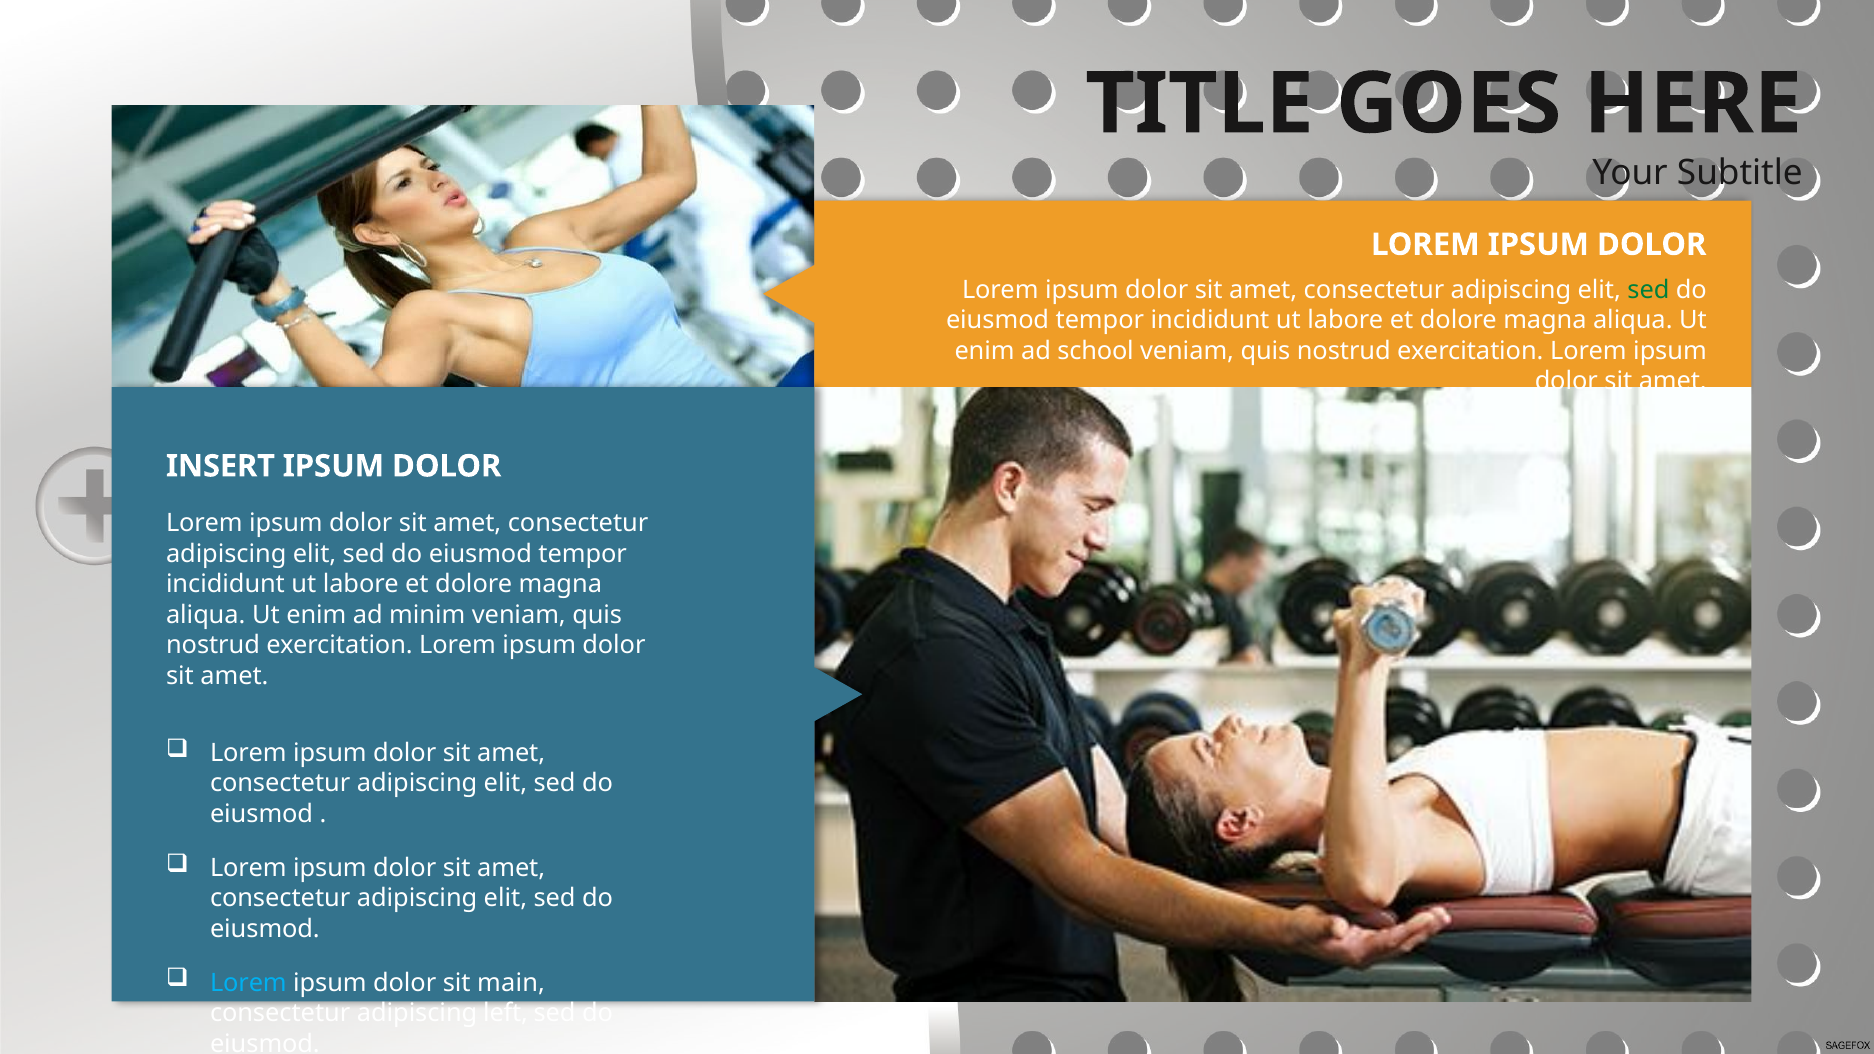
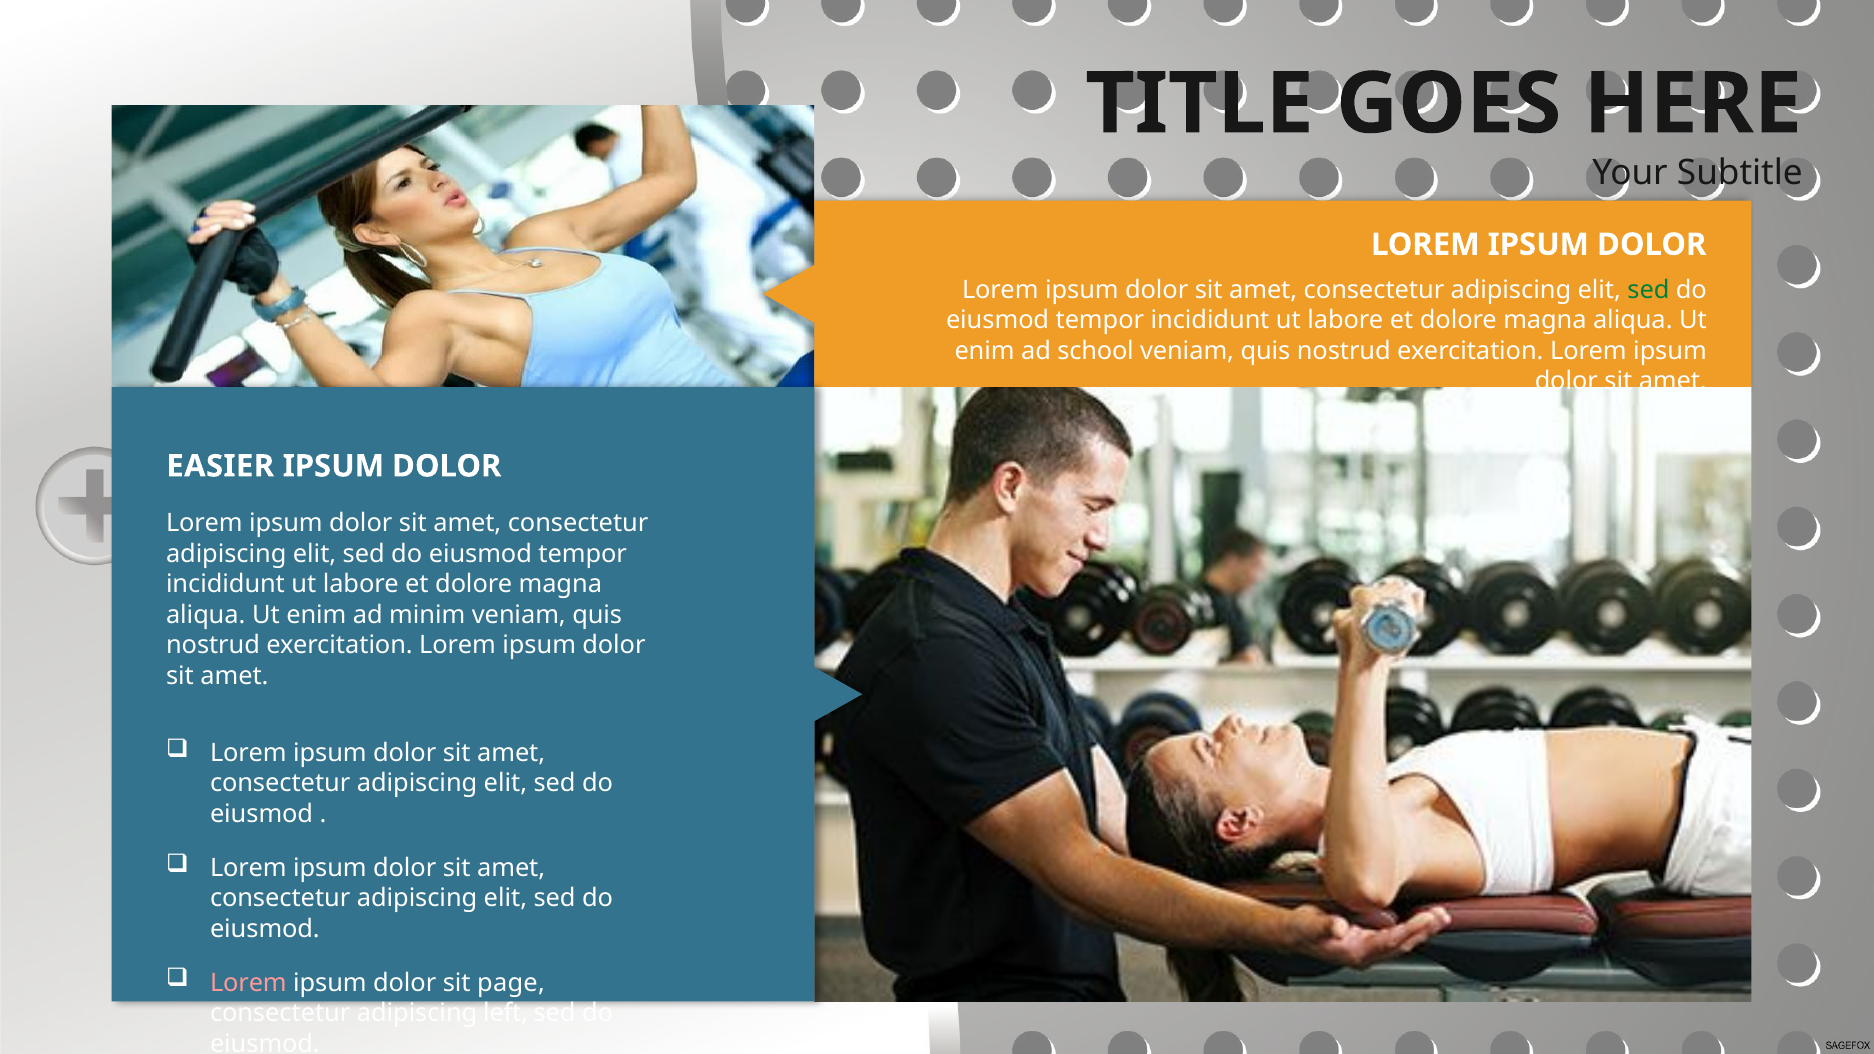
INSERT: INSERT -> EASIER (220, 466)
Lorem colour: light blue -> pink (248, 983)
main: main -> page (511, 983)
